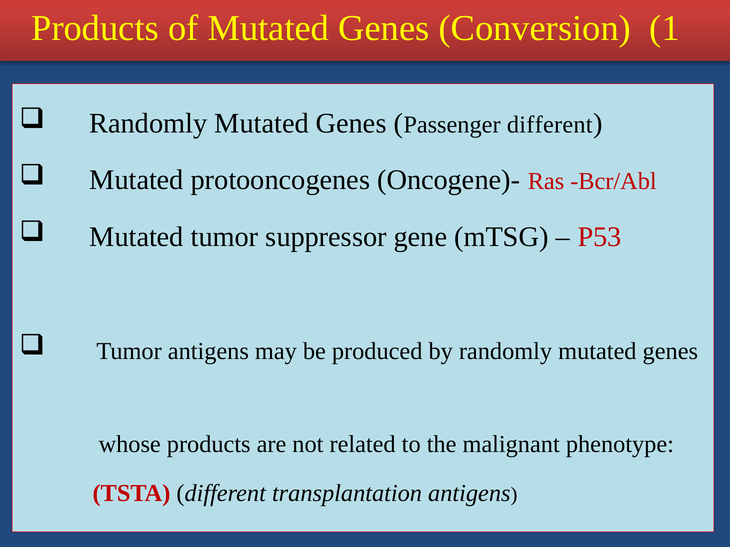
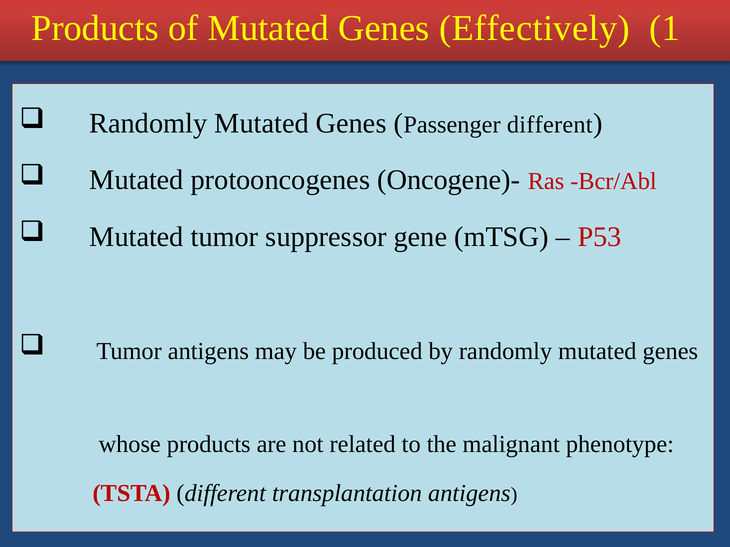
Conversion: Conversion -> Effectively (535, 28)
